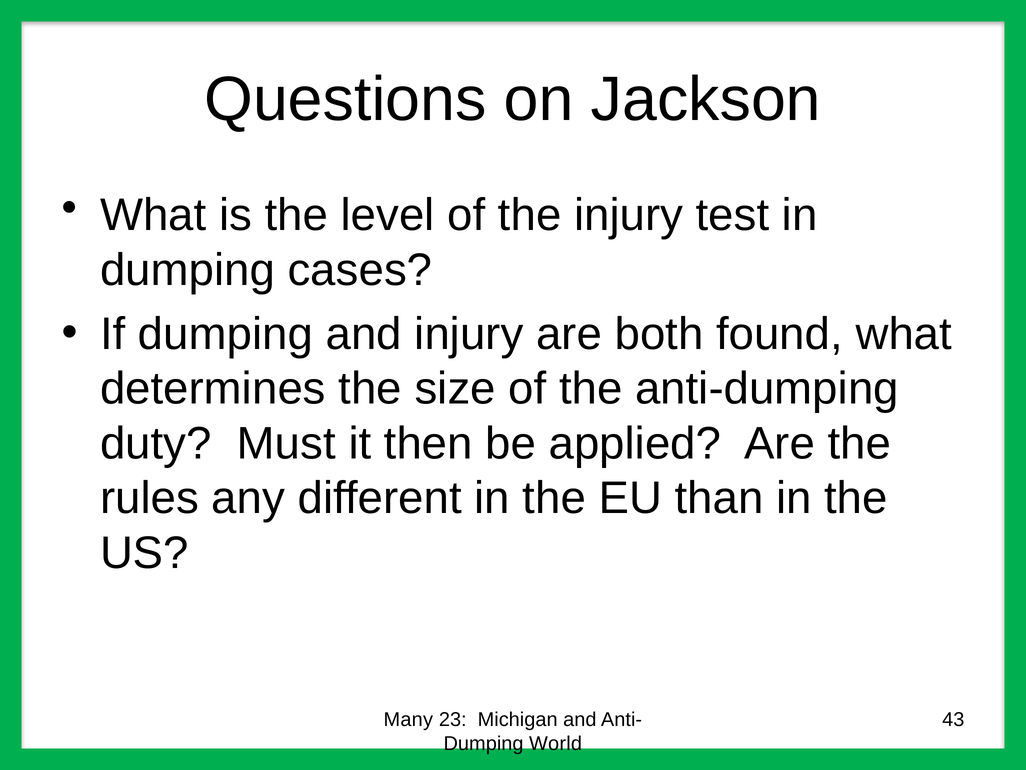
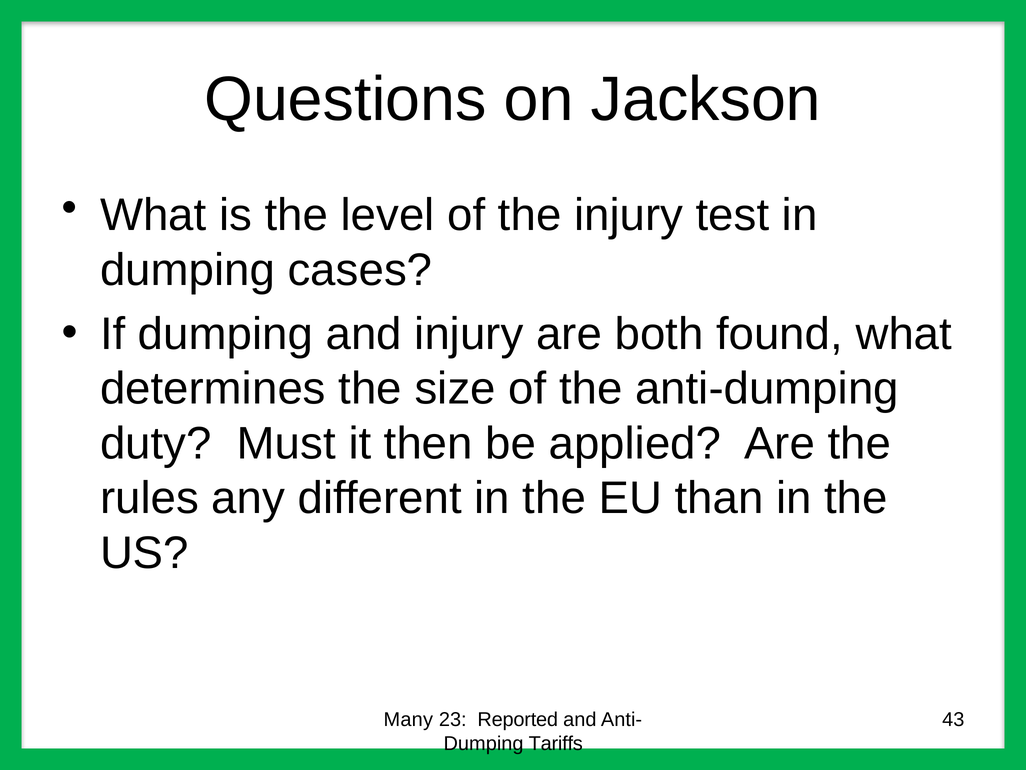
Michigan: Michigan -> Reported (518, 719)
World: World -> Tariffs (556, 743)
